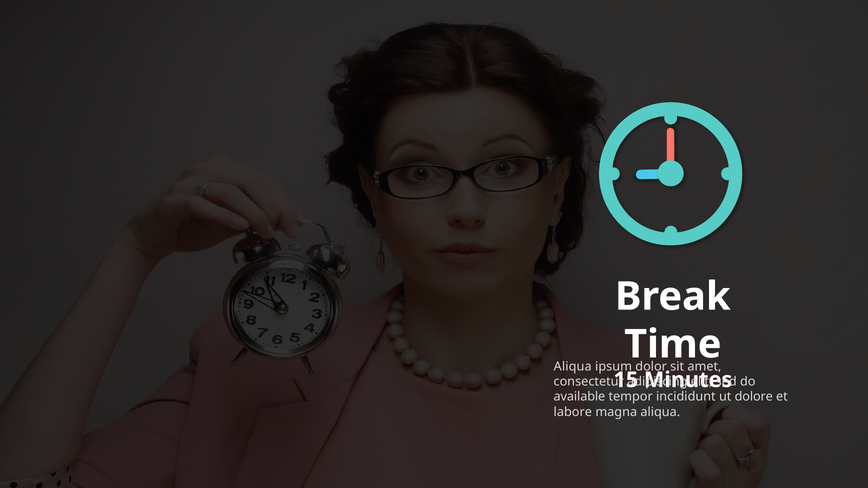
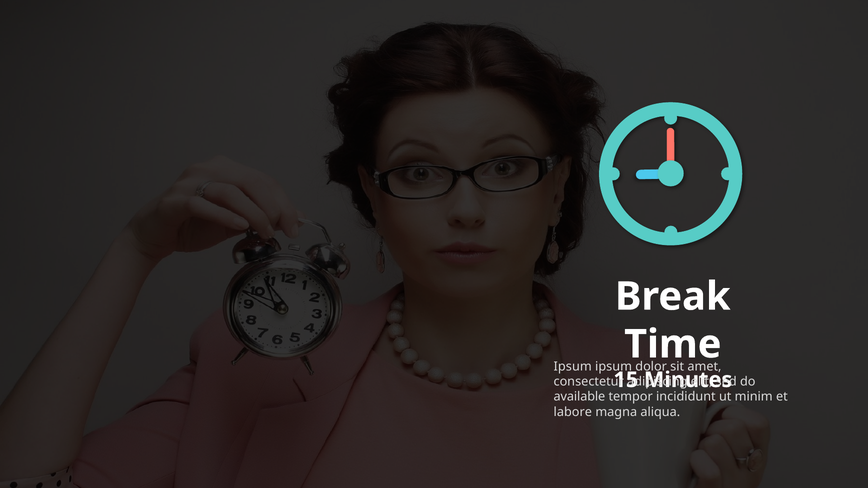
Aliqua: Aliqua -> Ipsum (573, 367)
dolore: dolore -> minim (754, 397)
